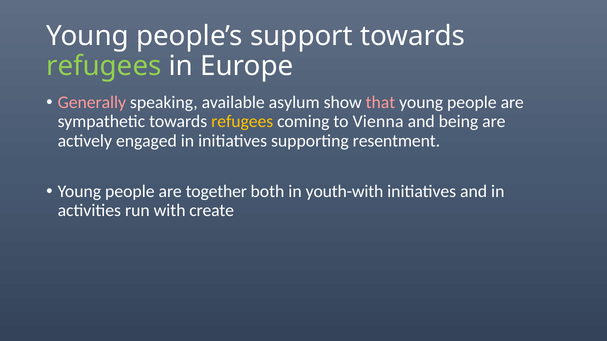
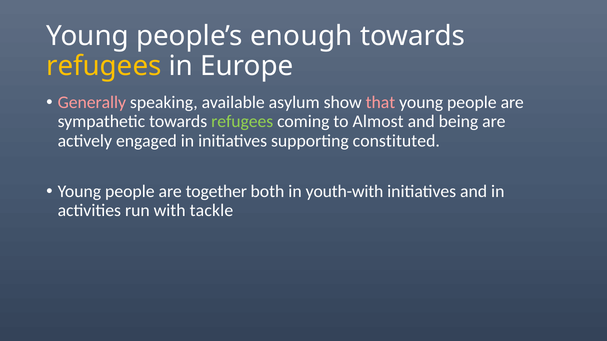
support: support -> enough (301, 36)
refugees colour: light green -> yellow (104, 66)
refugees colour: yellow -> light green (242, 122)
Vienna: Vienna -> Almost (378, 122)
resentment: resentment -> constituted (396, 141)
create: create -> tackle (211, 211)
